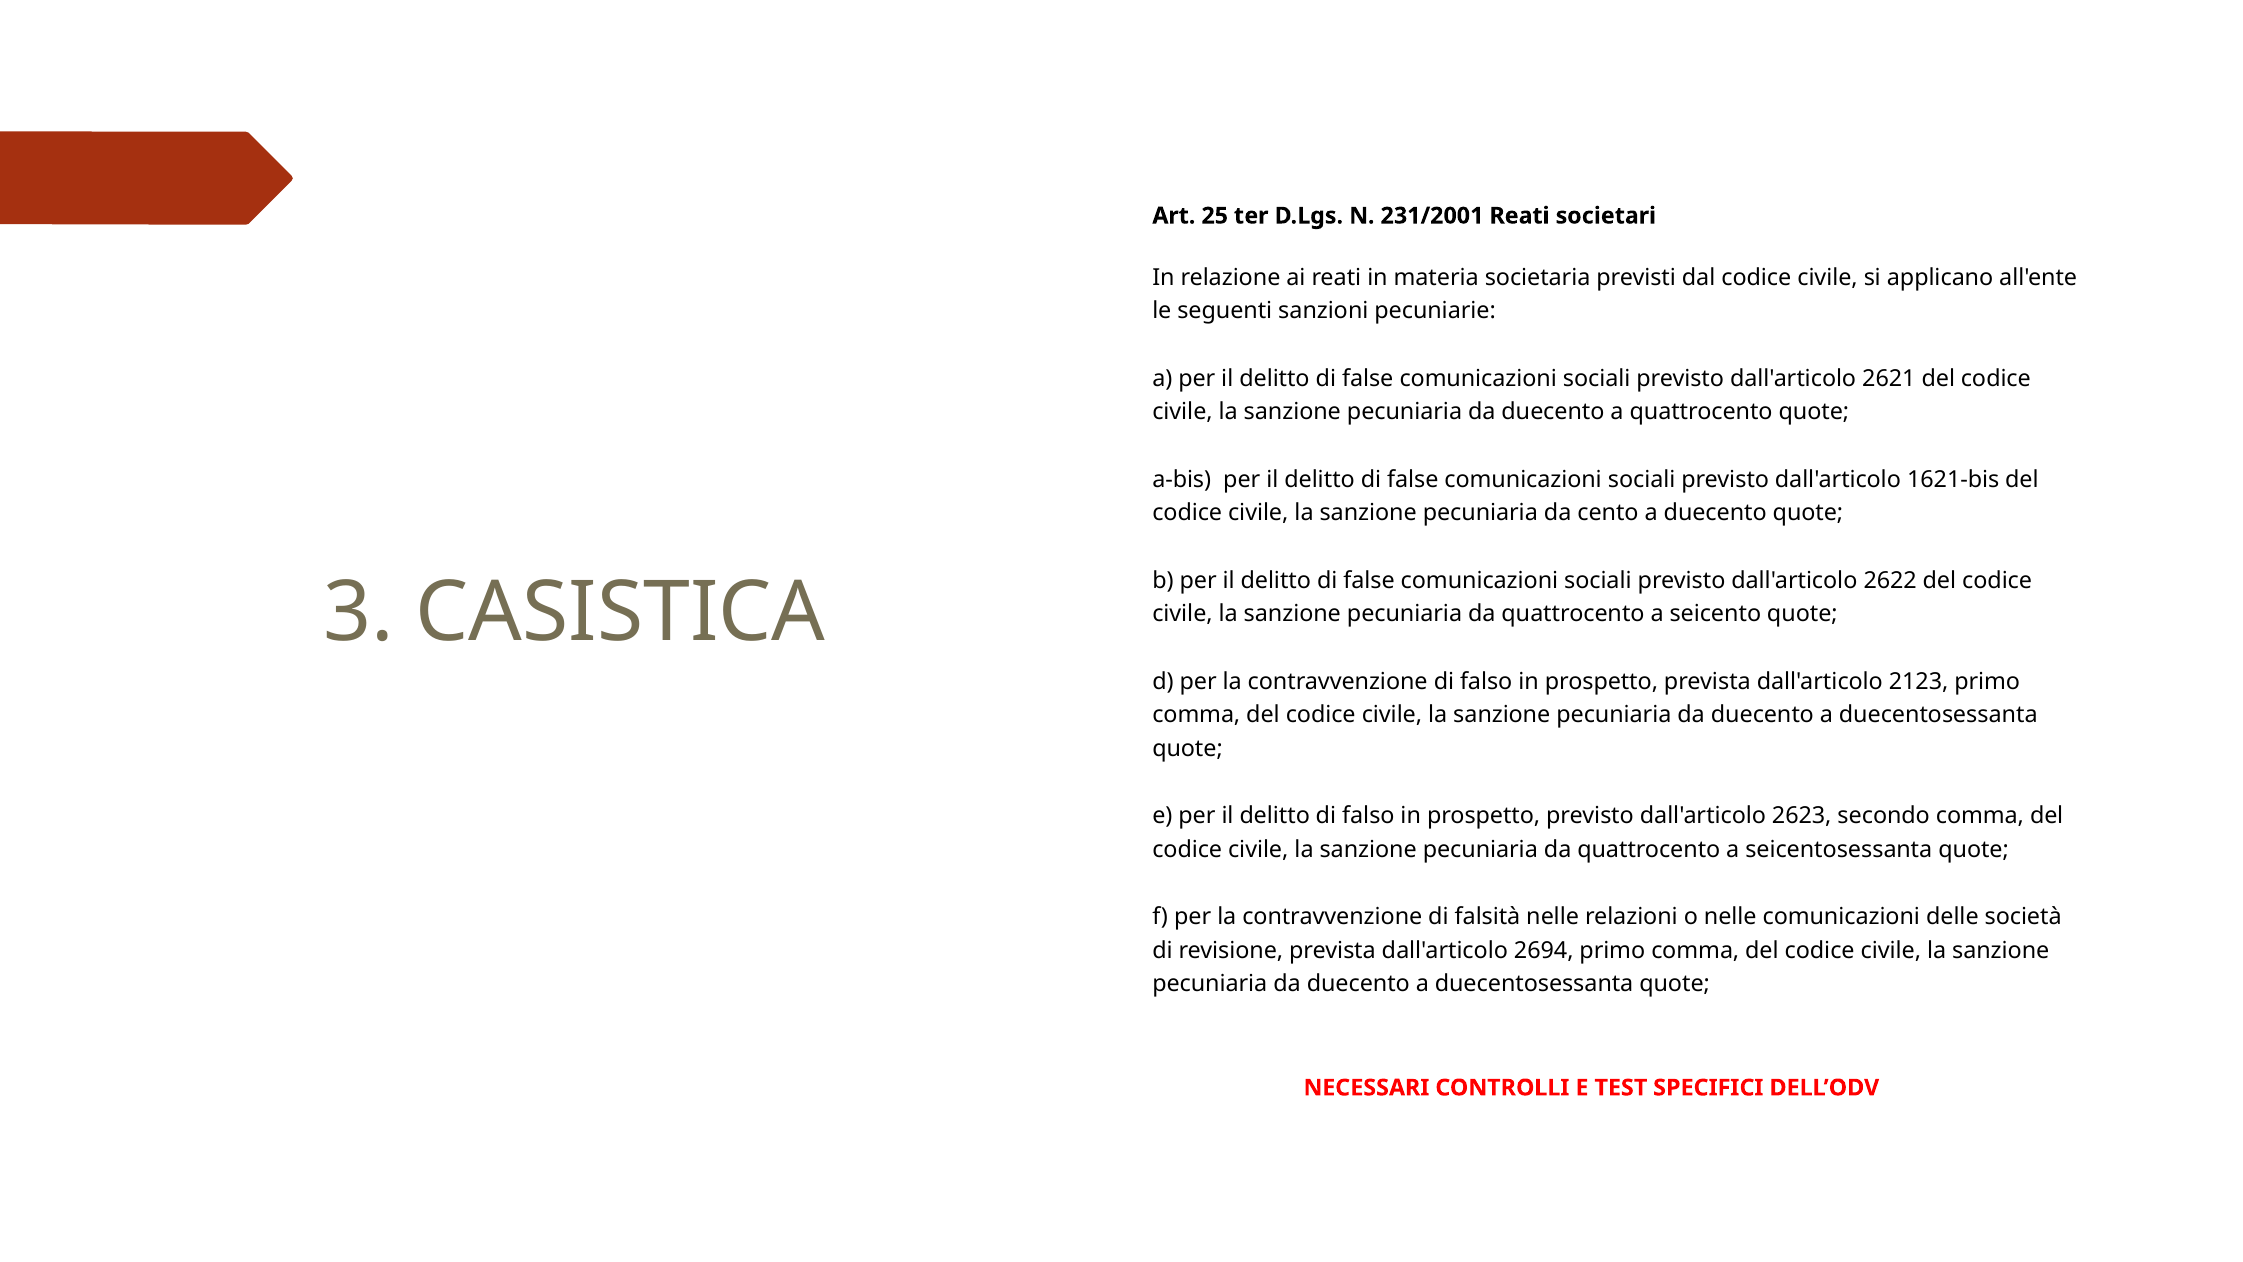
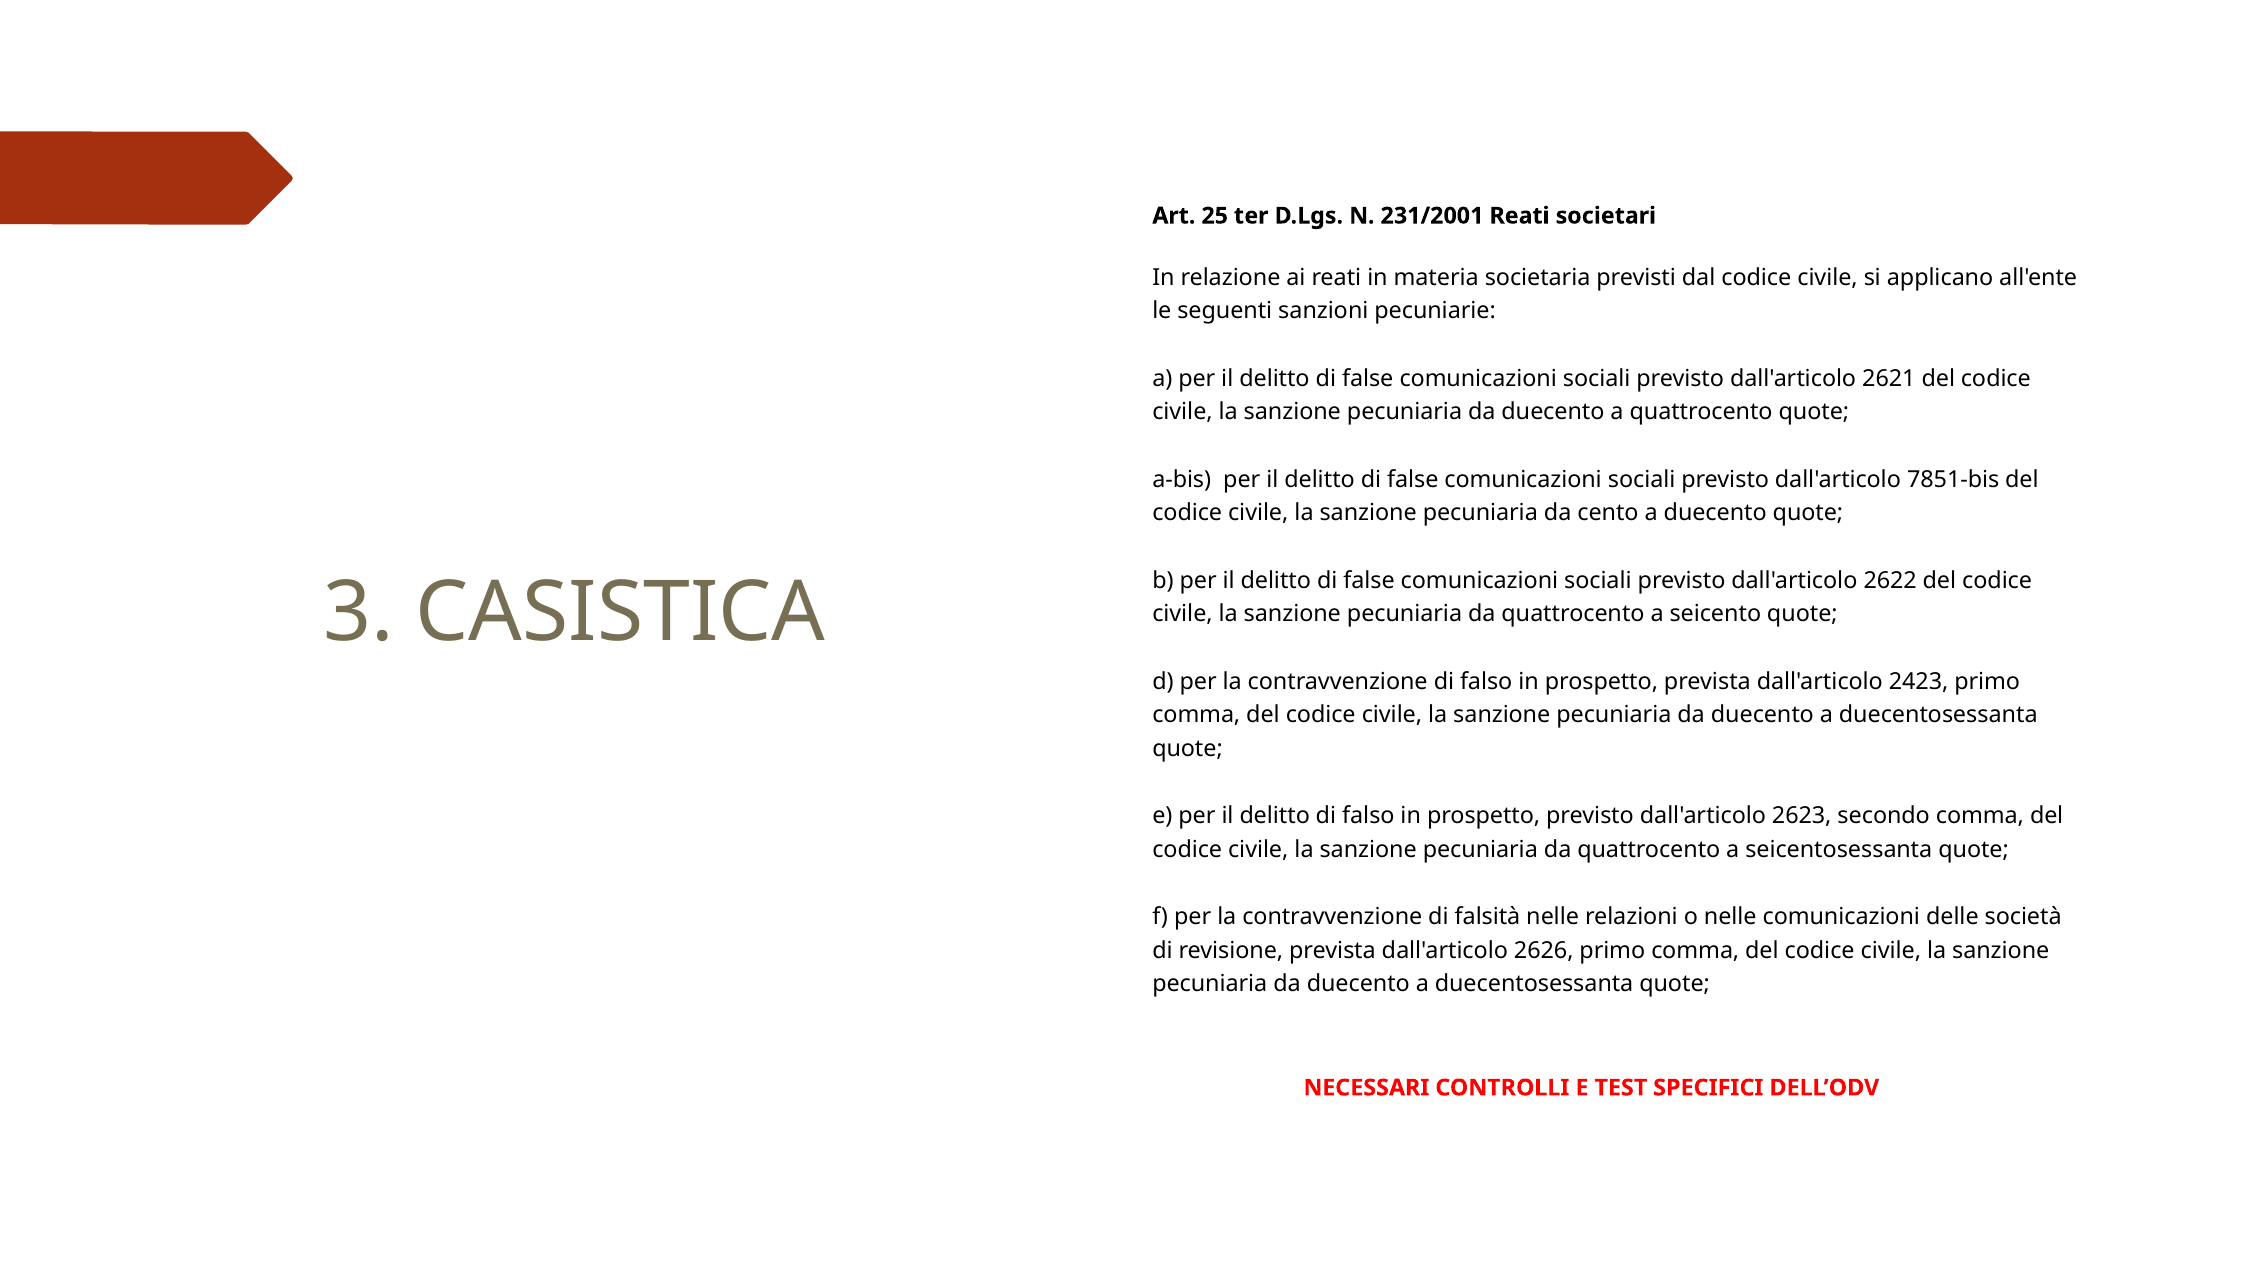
1621-bis: 1621-bis -> 7851-bis (1953, 479)
2123: 2123 -> 2423 (1919, 681)
2694: 2694 -> 2626 (1544, 950)
